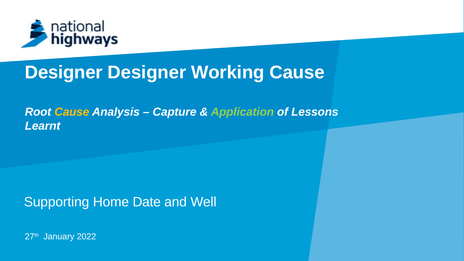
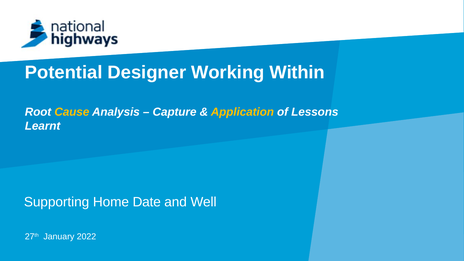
Designer: Designer -> Potential (64, 73)
Working Cause: Cause -> Within (297, 73)
Application colour: light green -> yellow (242, 112)
